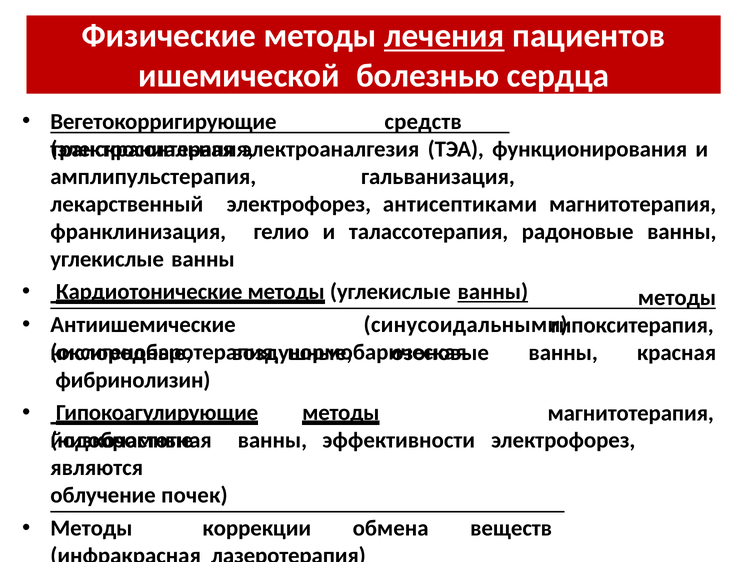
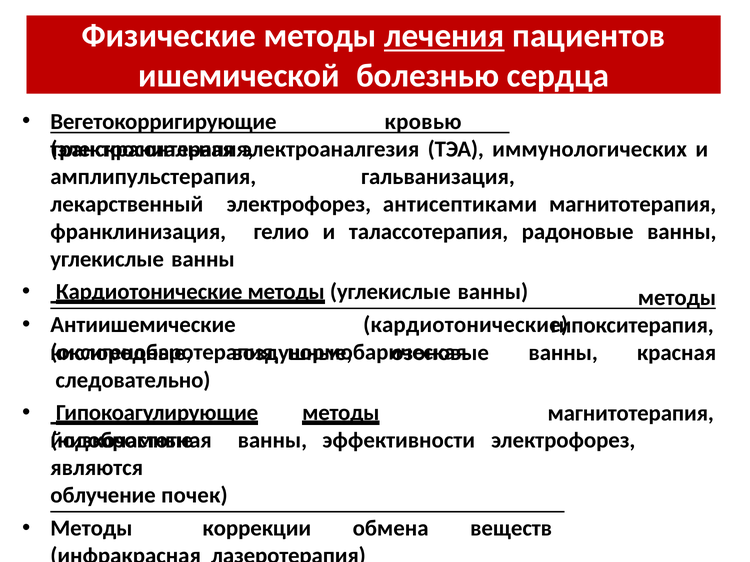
средств: средств -> кровью (423, 122)
функционирования: функционирования -> иммунологических (590, 149)
ванны underline: present -> none (493, 292)
Антиишемические синусоидальными: синусоидальными -> кардиотонические (466, 325)
фибринолизин: фибринолизин -> следовательно (133, 380)
